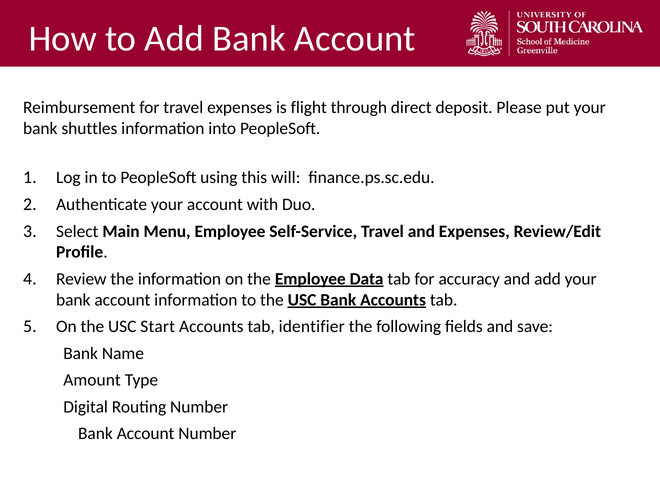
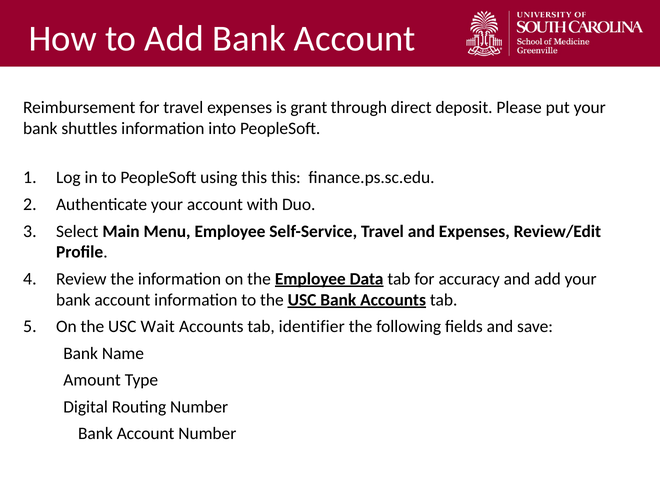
flight: flight -> grant (309, 108)
this will: will -> this (286, 178)
Start: Start -> Wait (158, 327)
